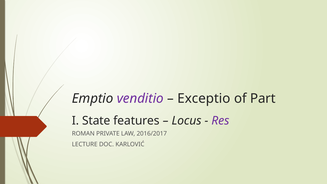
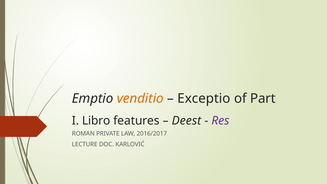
venditio colour: purple -> orange (140, 99)
State: State -> Libro (96, 121)
Locus: Locus -> Deest (186, 121)
